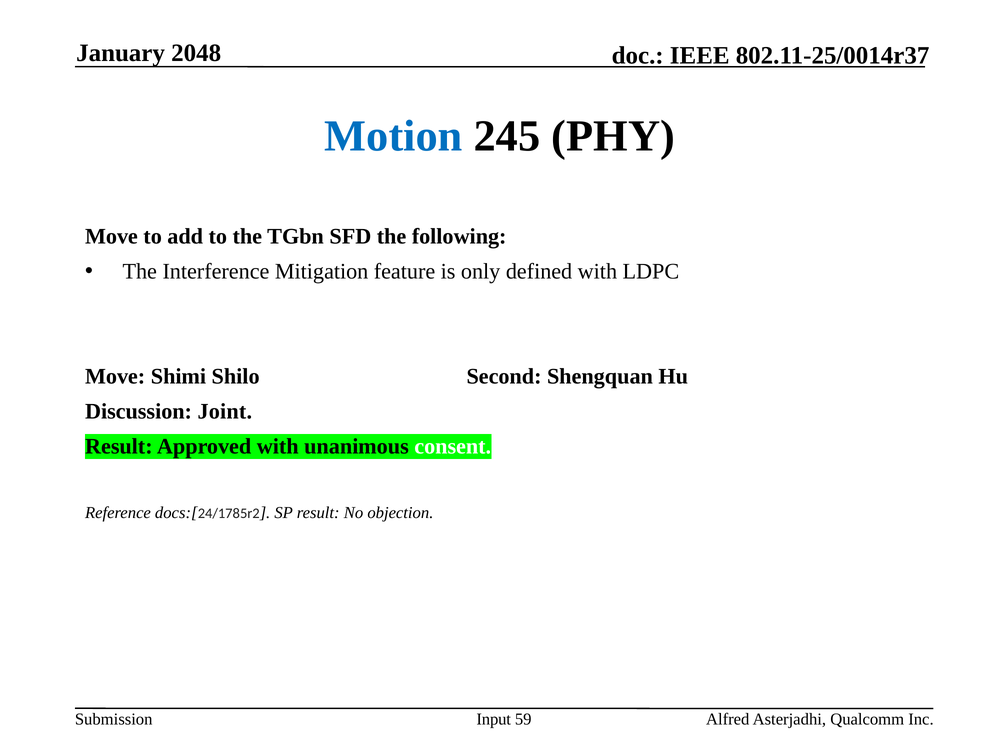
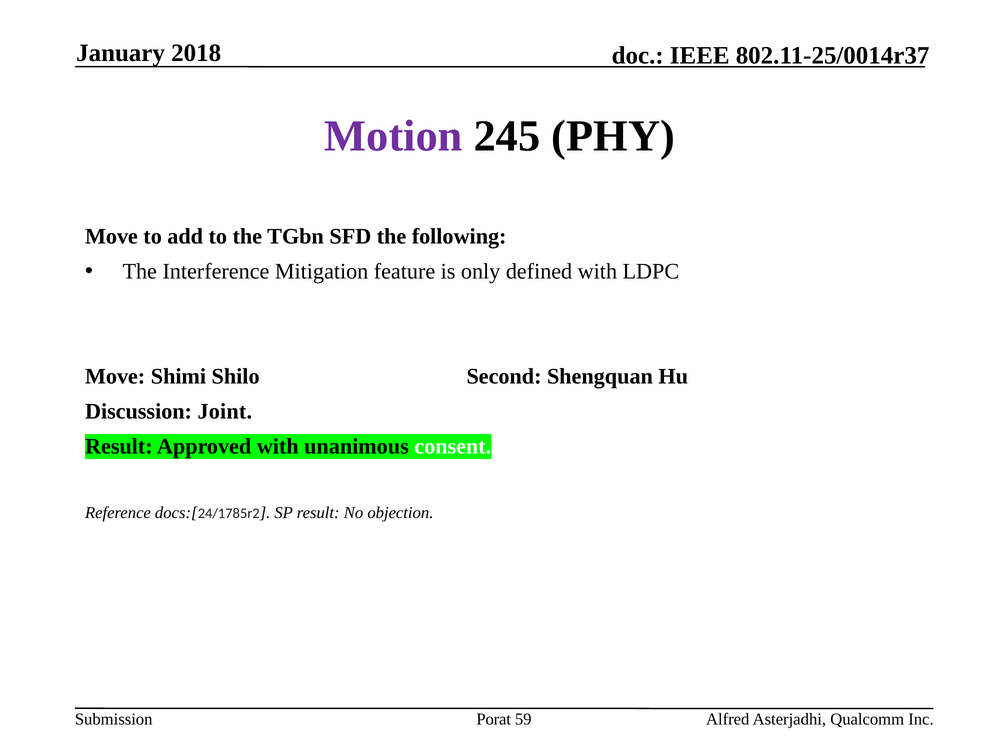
2048: 2048 -> 2018 (196, 53)
Motion colour: blue -> purple (394, 136)
Input: Input -> Porat (494, 719)
